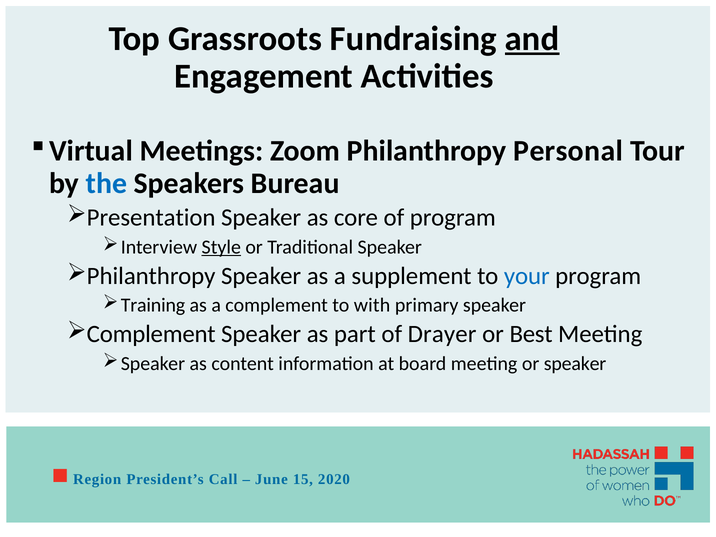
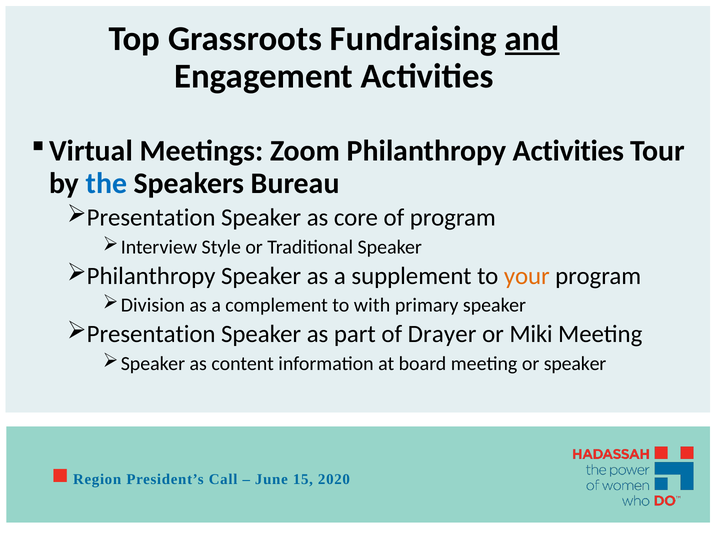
Philanthropy Personal: Personal -> Activities (568, 151)
Style underline: present -> none (221, 247)
your colour: blue -> orange (527, 276)
Training: Training -> Division (153, 305)
Complement: Complement -> Presentation (151, 334)
Best: Best -> Miki (531, 334)
